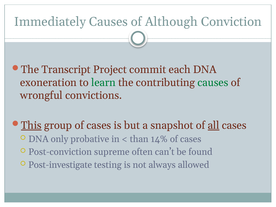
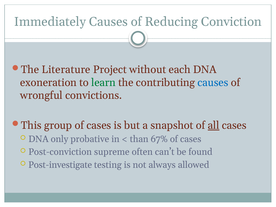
Although: Although -> Reducing (171, 22)
Transcript: Transcript -> Literature (66, 70)
commit: commit -> without (148, 70)
causes colour: green -> blue (213, 83)
This underline: present -> none (31, 125)
14%: 14% -> 67% (159, 139)
